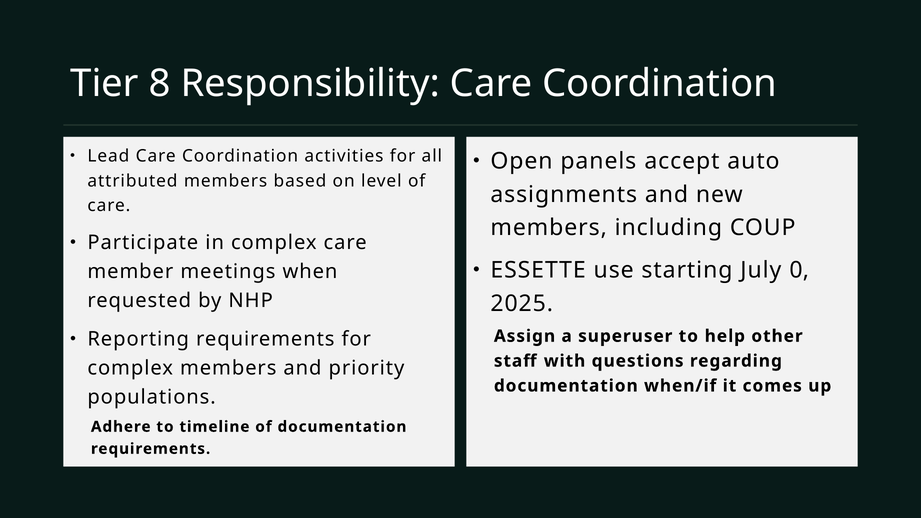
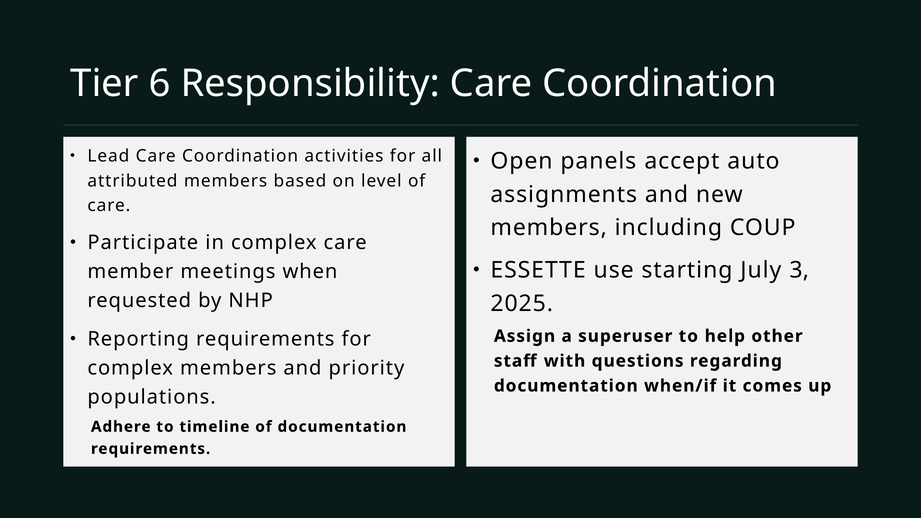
8: 8 -> 6 (160, 84)
0: 0 -> 3 (799, 270)
